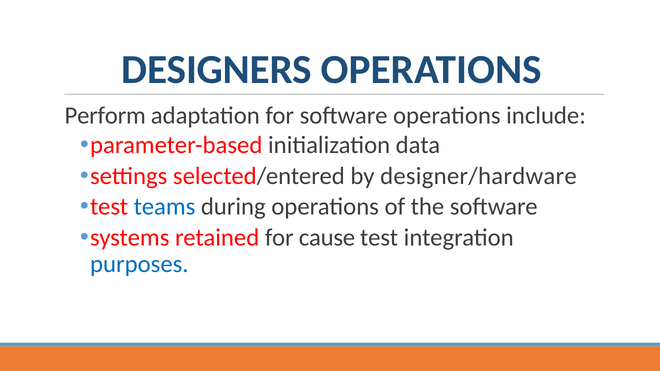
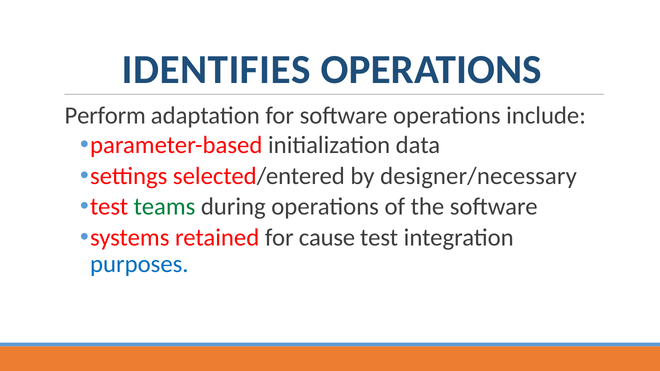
DESIGNERS: DESIGNERS -> IDENTIFIES (216, 70)
designer/hardware: designer/hardware -> designer/necessary (479, 176)
teams colour: blue -> green (164, 207)
